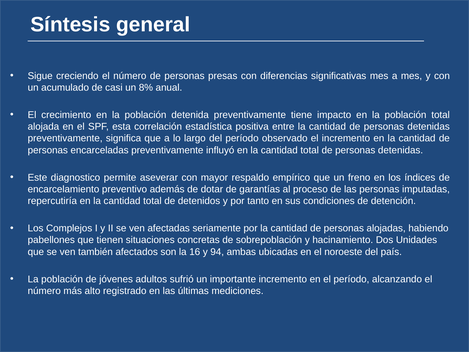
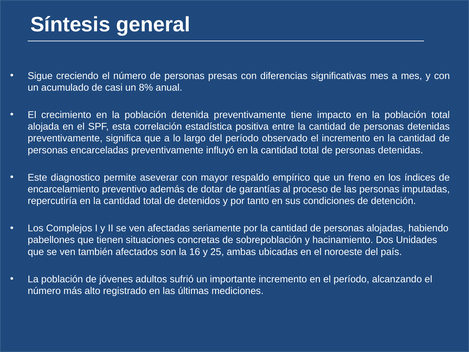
94: 94 -> 25 (217, 252)
